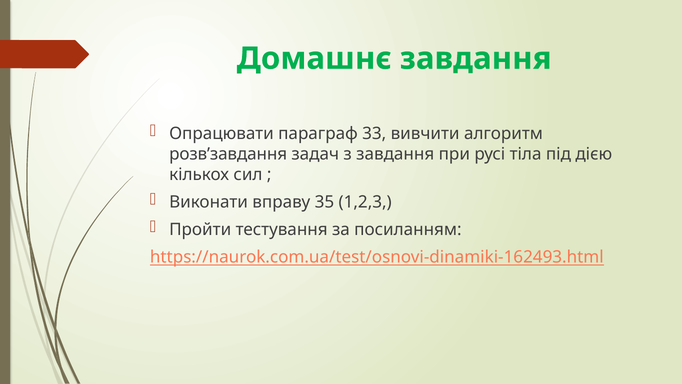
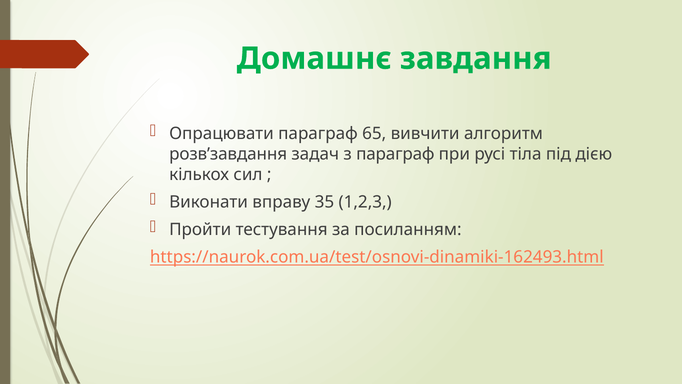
33: 33 -> 65 (374, 133)
з завдання: завдання -> параграф (395, 154)
